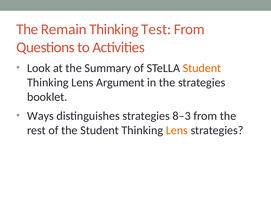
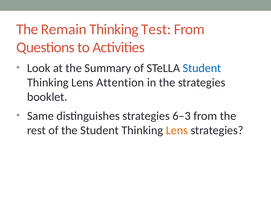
Student colour: orange -> blue (202, 68)
Argument: Argument -> Attention (120, 83)
Ways: Ways -> Same (40, 116)
8–3: 8–3 -> 6–3 (182, 116)
